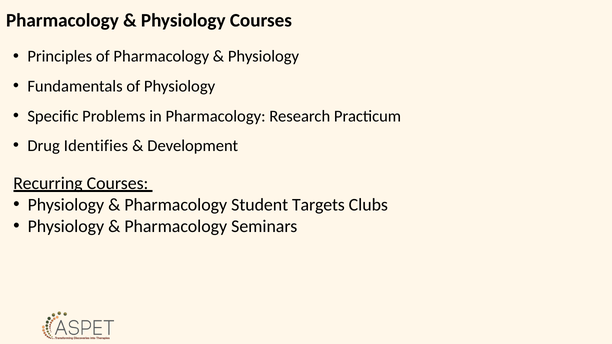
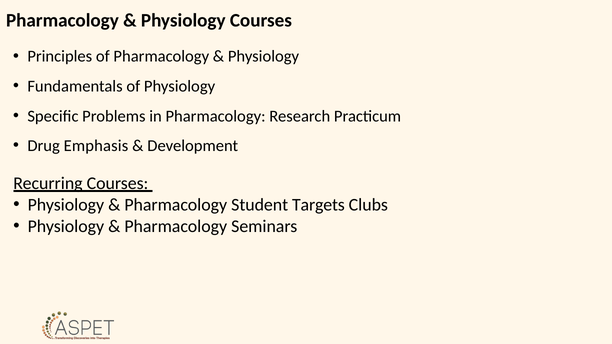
Identifies: Identifies -> Emphasis (96, 146)
